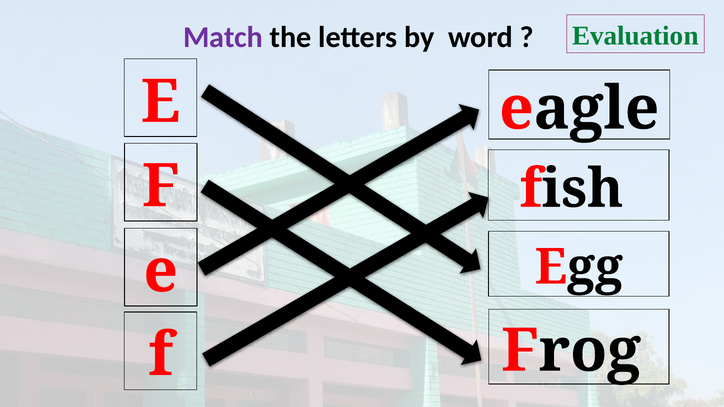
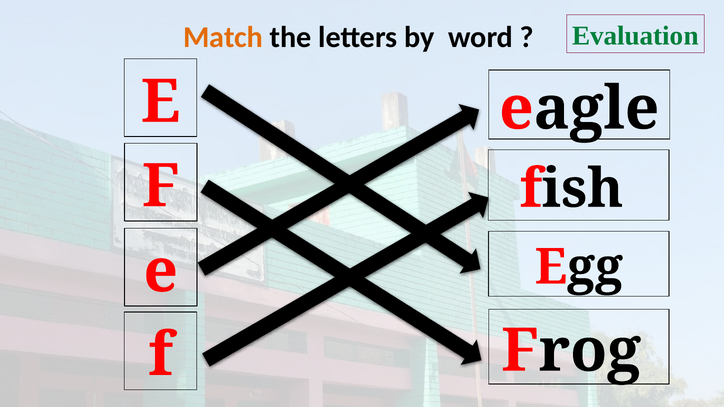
Match colour: purple -> orange (223, 37)
